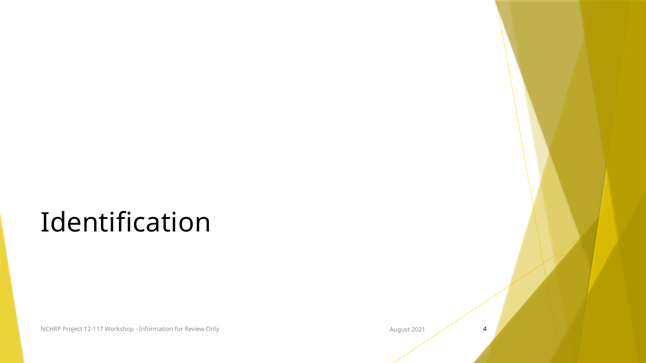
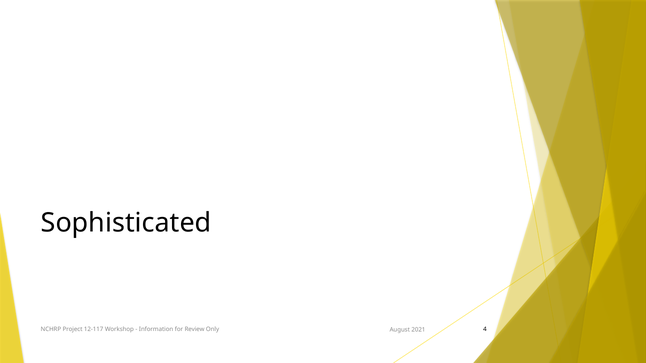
Identification: Identification -> Sophisticated (126, 223)
